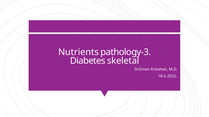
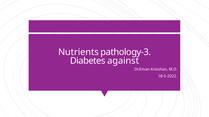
skeletal: skeletal -> against (123, 61)
